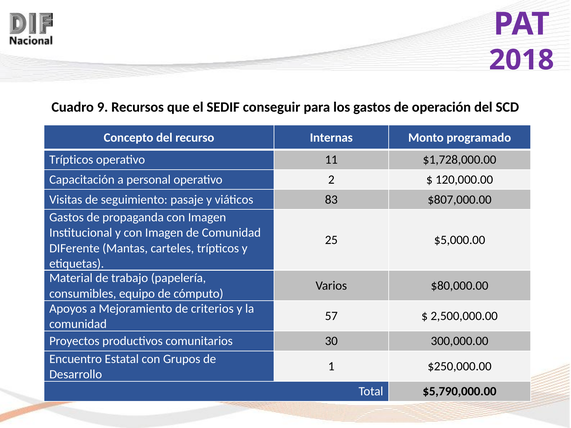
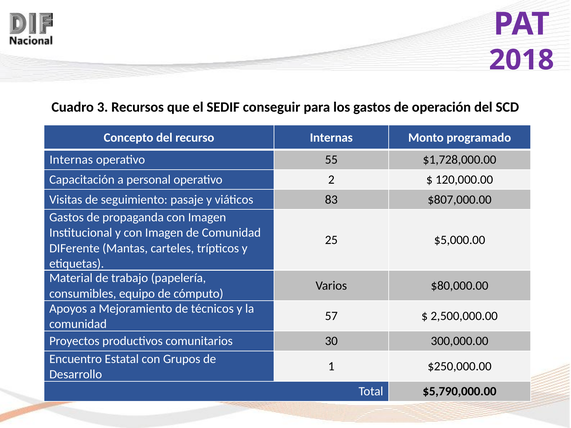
9: 9 -> 3 (103, 107)
Trípticos: Trípticos -> Internas (71, 160)
11: 11 -> 55 (331, 160)
criterios: criterios -> técnicos (212, 309)
